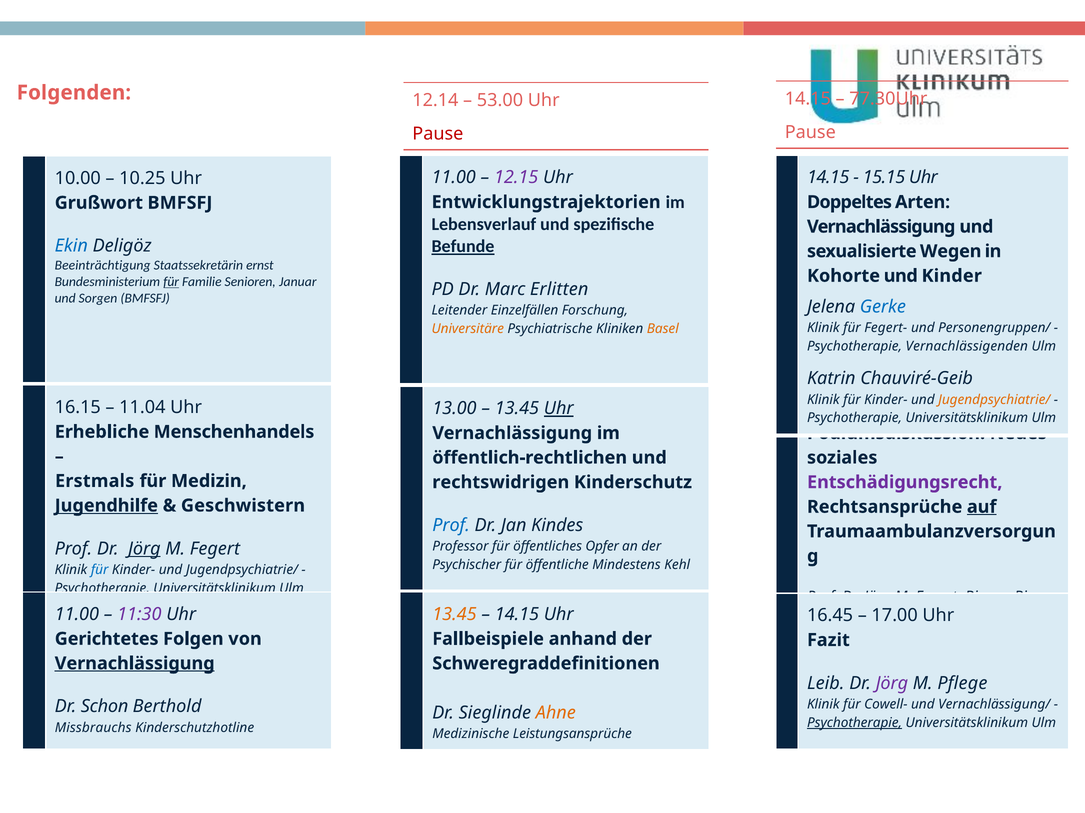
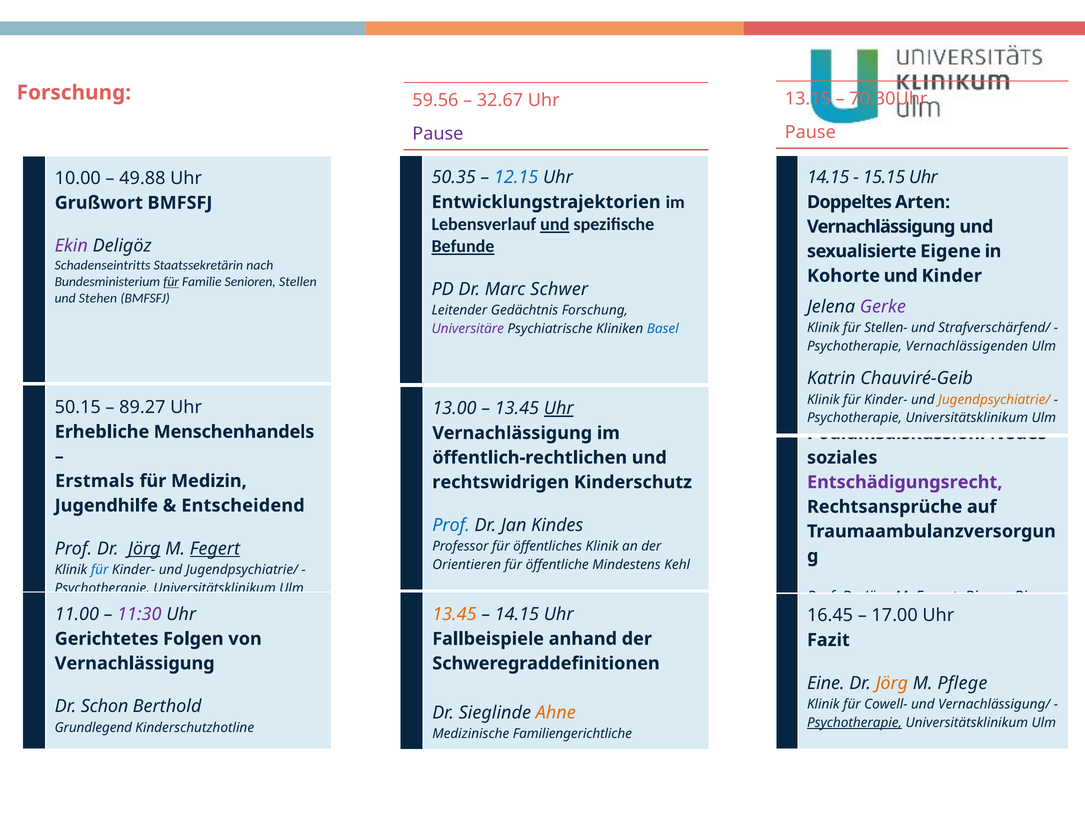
Folgenden: Folgenden -> Forschung (74, 93)
14.15: 14.15 -> 13.15 (808, 99)
77.30Uhr: 77.30Uhr -> 70.30Uhr (888, 99)
12.14: 12.14 -> 59.56 (435, 100)
53.00: 53.00 -> 32.67 (500, 100)
Pause colour: red -> purple (438, 134)
11.00: 11.00 -> 50.35 (454, 178)
12.15 colour: purple -> blue (516, 178)
10.25: 10.25 -> 49.88 (142, 178)
und underline: none -> present (555, 225)
Ekin colour: blue -> purple (71, 246)
Wegen: Wegen -> Eigene (951, 251)
Beeinträchtigung: Beeinträchtigung -> Schadenseintritts (103, 266)
ernst: ernst -> nach (260, 266)
Januar: Januar -> Stellen (298, 282)
Erlitten: Erlitten -> Schwer (559, 289)
Sorgen: Sorgen -> Stehen (98, 299)
Gerke colour: blue -> purple (883, 307)
Einzelfällen: Einzelfällen -> Gedächtnis (525, 311)
Fegert-: Fegert- -> Stellen- (886, 328)
Personengruppen/: Personengruppen/ -> Strafverschärfend/ (994, 328)
Universitäre colour: orange -> purple (468, 329)
Basel colour: orange -> blue (663, 329)
16.15: 16.15 -> 50.15 (78, 408)
11.04: 11.04 -> 89.27 (142, 408)
Jugendhilfe underline: present -> none (106, 506)
Geschwistern: Geschwistern -> Entscheidend (243, 506)
auf underline: present -> none (982, 507)
öffentliches Opfer: Opfer -> Klinik (602, 547)
Fegert underline: none -> present (215, 549)
Psychischer: Psychischer -> Orientieren (467, 565)
Vernachlässigung underline: present -> none (135, 664)
Leib: Leib -> Eine (826, 684)
Jörg colour: purple -> orange (892, 684)
Missbrauchs: Missbrauchs -> Grundlegend (93, 728)
Leistungsansprüche: Leistungsansprüche -> Familiengerichtliche (572, 734)
